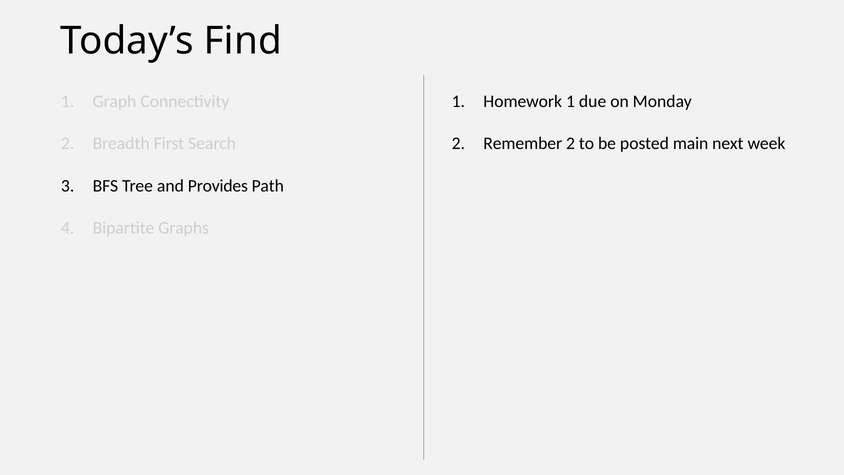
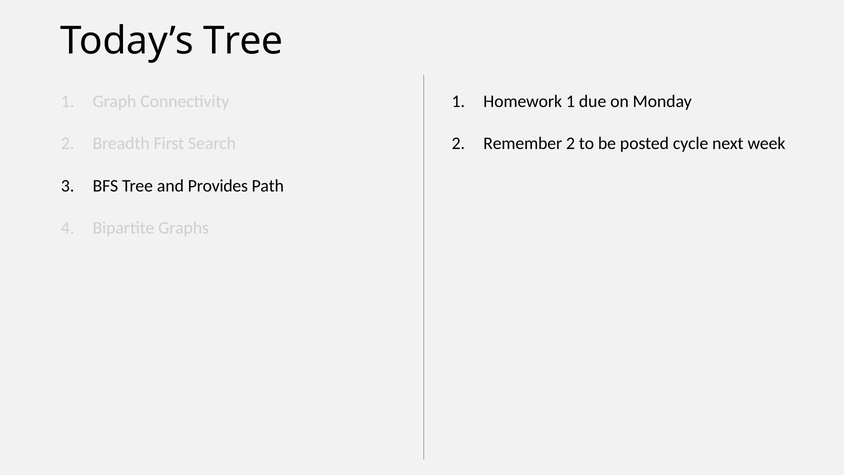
Today’s Find: Find -> Tree (243, 41)
main: main -> cycle (691, 144)
